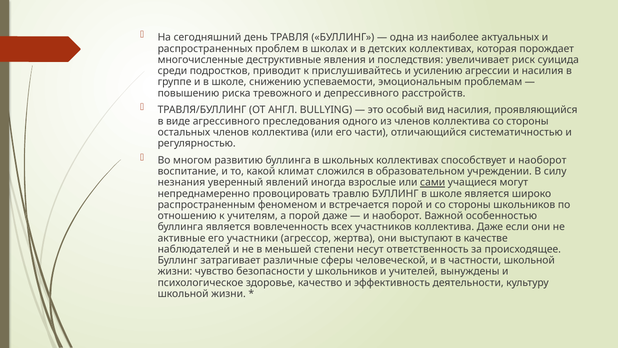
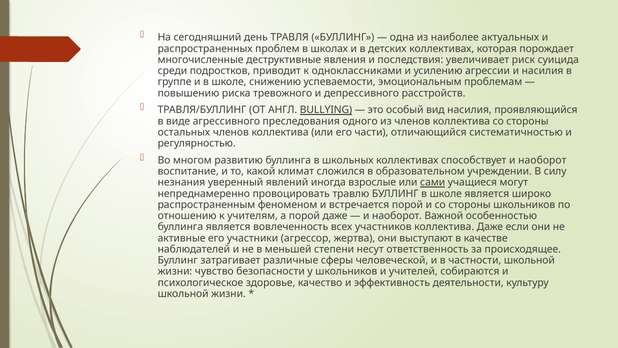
прислушивайтесь: прислушивайтесь -> одноклассниками (357, 71)
BULLYING underline: none -> present (326, 110)
вынуждены: вынуждены -> собираются (470, 271)
